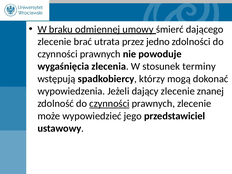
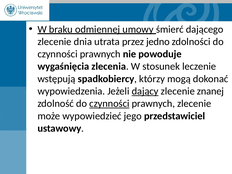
brać: brać -> dnia (83, 42)
terminy: terminy -> leczenie (199, 66)
dający underline: none -> present (145, 91)
